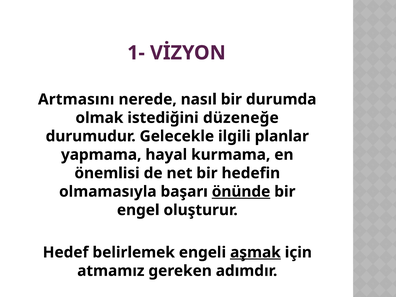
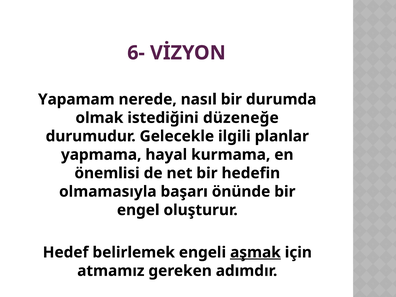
1-: 1- -> 6- (136, 53)
Artmasını: Artmasını -> Yapamam (76, 99)
önünde underline: present -> none (241, 192)
